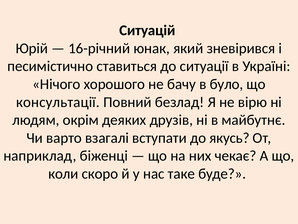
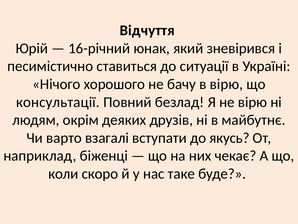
Ситуацій: Ситуацій -> Відчуття (147, 30)
в було: було -> вірю (226, 84)
